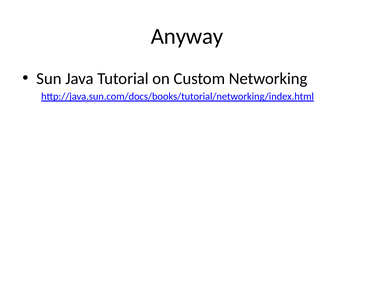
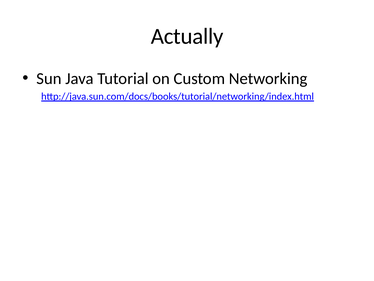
Anyway: Anyway -> Actually (187, 36)
